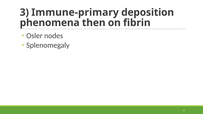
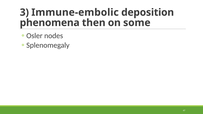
Immune-primary: Immune-primary -> Immune-embolic (75, 12)
fibrin: fibrin -> some (137, 23)
